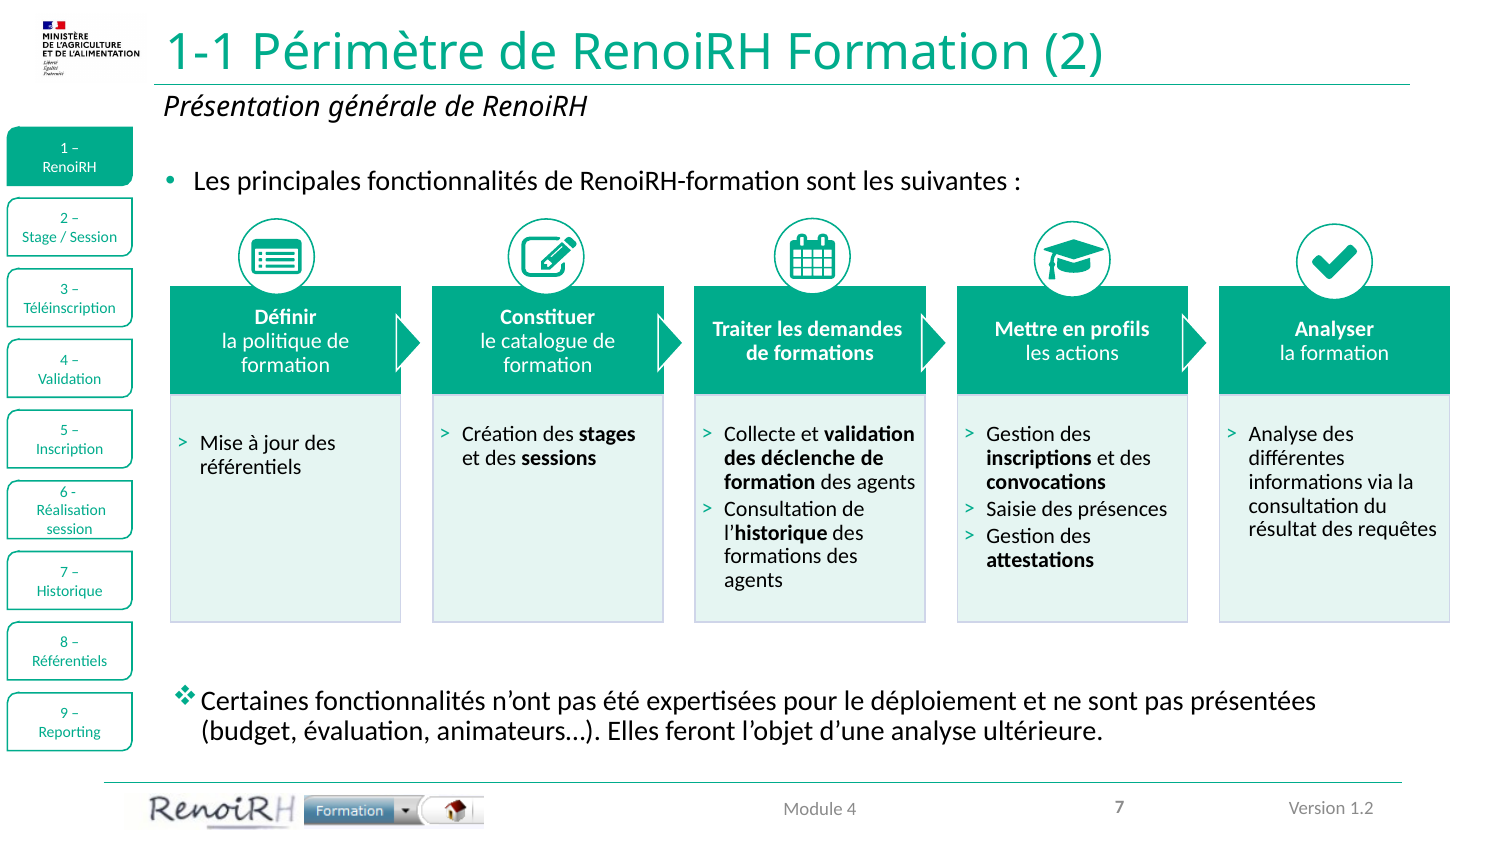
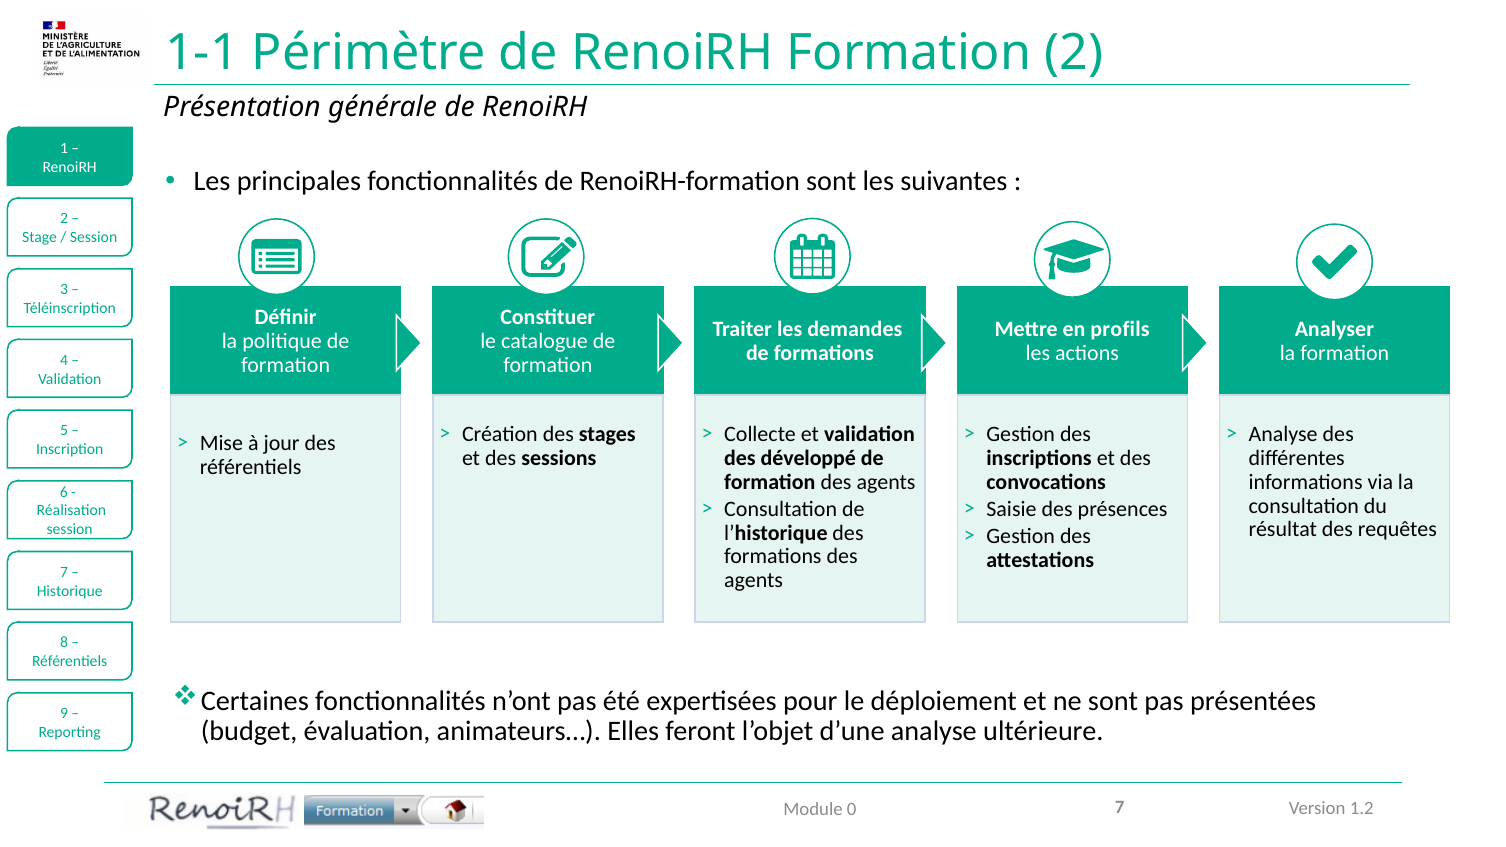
déclenche: déclenche -> développé (808, 459)
Module 4: 4 -> 0 (852, 809)
